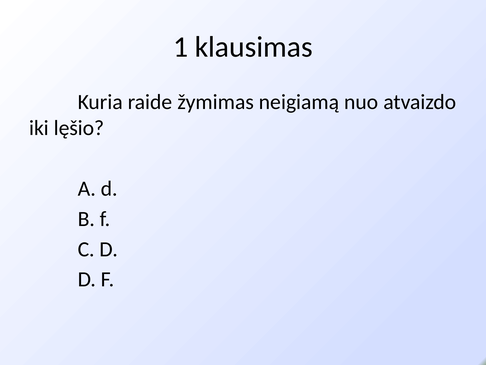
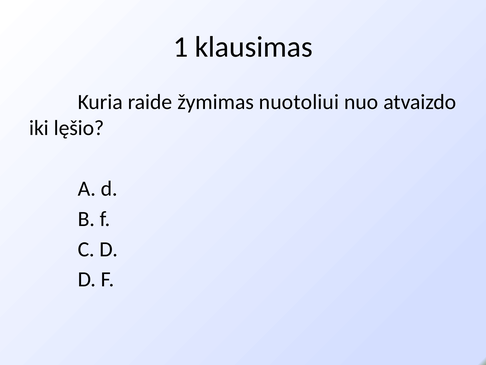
neigiamą: neigiamą -> nuotoliui (299, 102)
